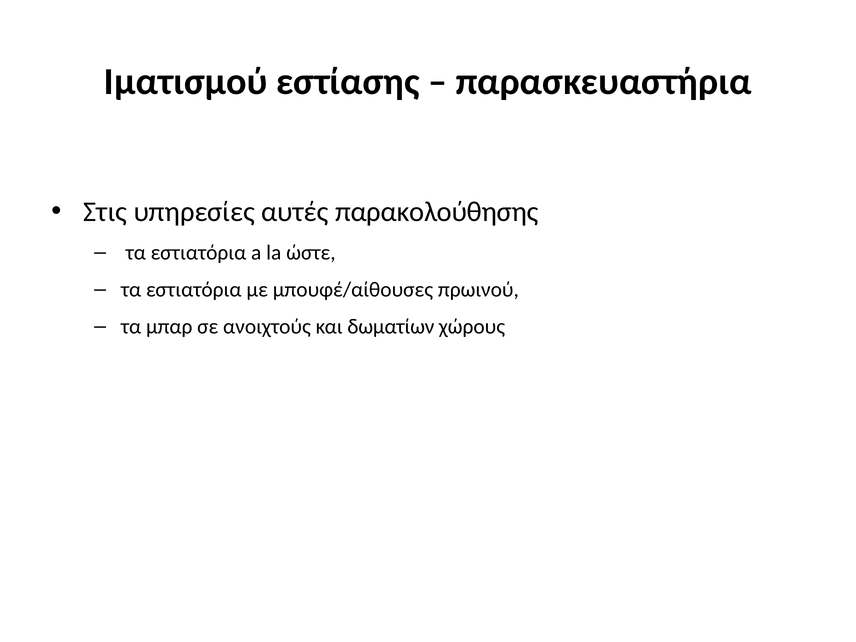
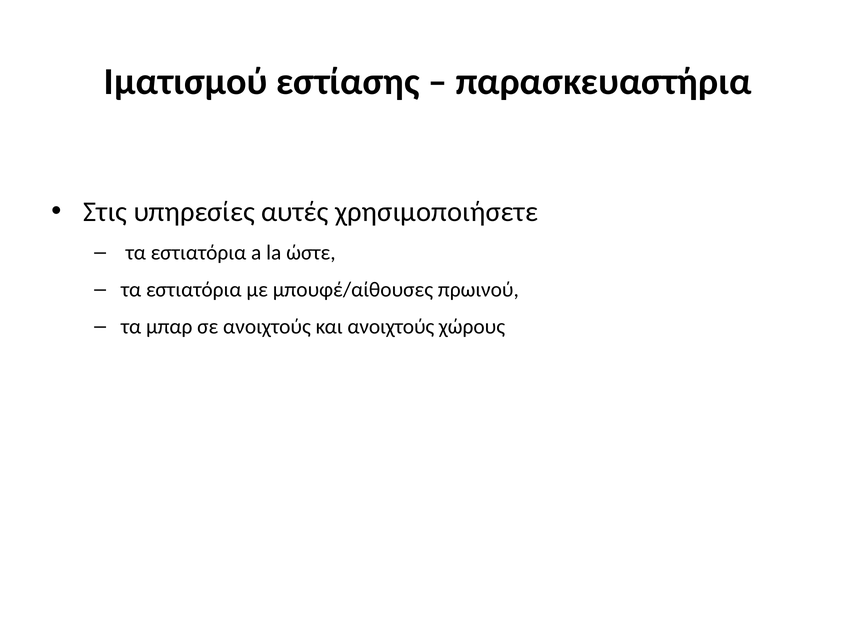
παρακολούθησης: παρακολούθησης -> χρησιμοποιήσετε (437, 212)
και δωματίων: δωματίων -> ανοιχτούς (391, 327)
